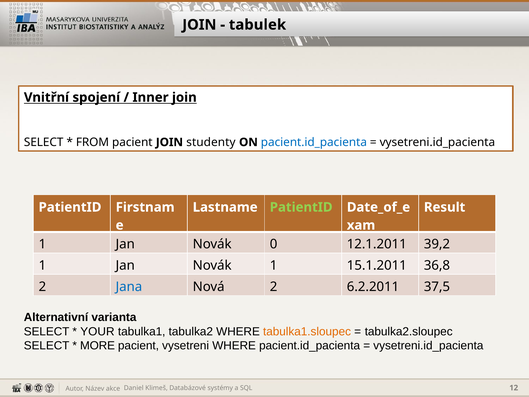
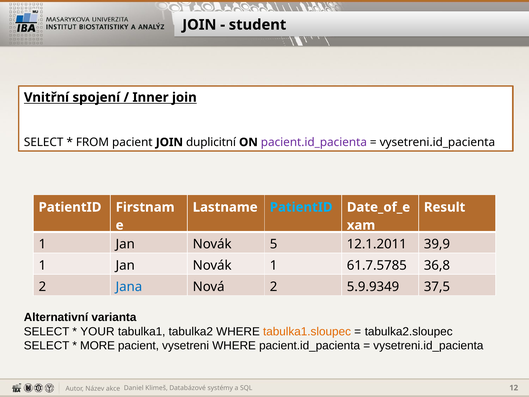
tabulek: tabulek -> student (258, 25)
studenty: studenty -> duplicitní (211, 142)
pacient.id_pacienta colour: blue -> purple (314, 142)
PatientID colour: light green -> light blue (301, 207)
0: 0 -> 5 (274, 244)
39,2: 39,2 -> 39,9 (437, 244)
15.1.2011: 15.1.2011 -> 61.7.5785 (377, 265)
6.2.2011: 6.2.2011 -> 5.9.9349 (373, 287)
